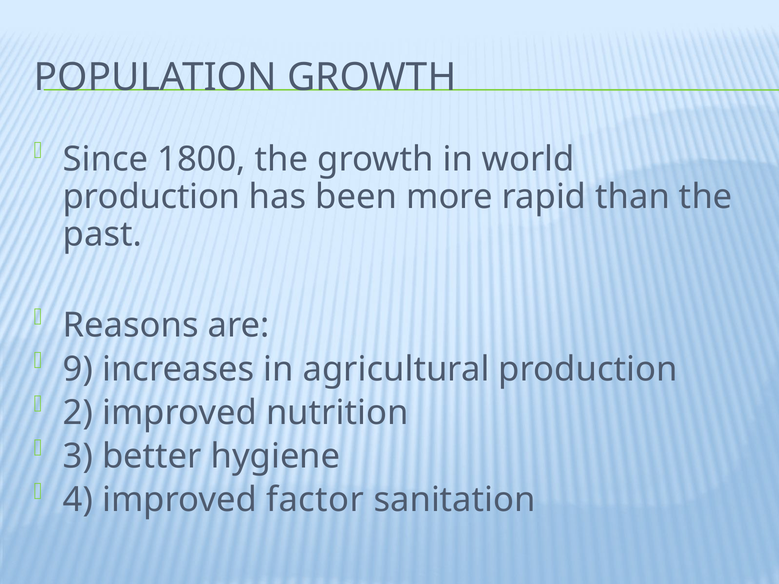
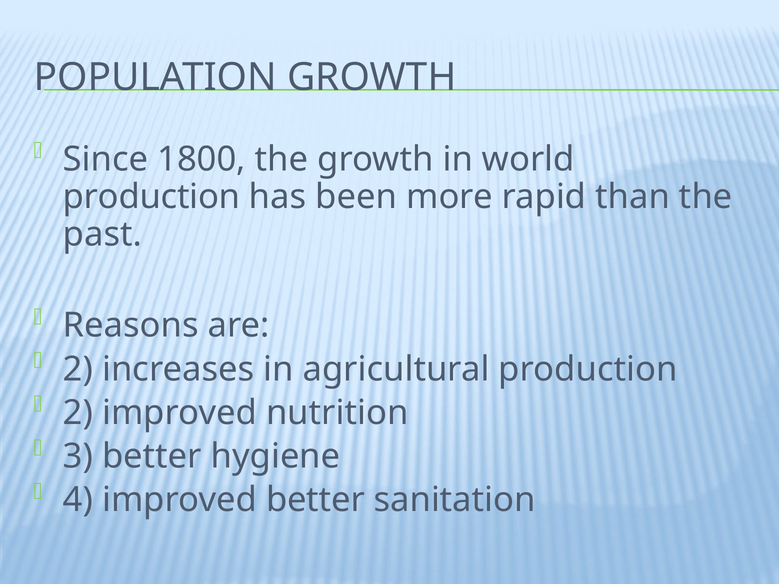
9: 9 -> 2 (78, 369)
improved factor: factor -> better (315, 500)
